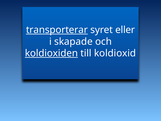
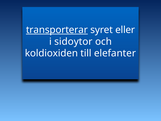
skapade: skapade -> sidoytor (73, 41)
koldioxiden underline: present -> none (51, 53)
koldioxid: koldioxid -> elefanter (115, 53)
